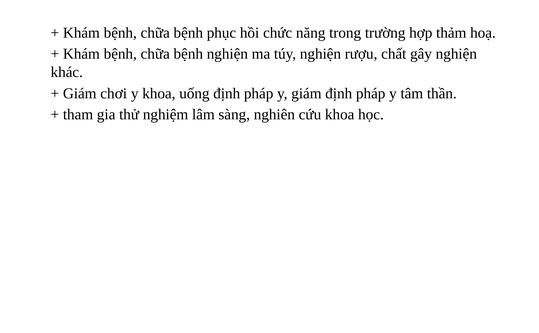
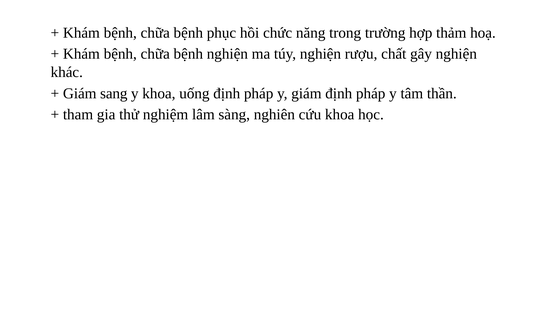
chơi: chơi -> sang (114, 93)
